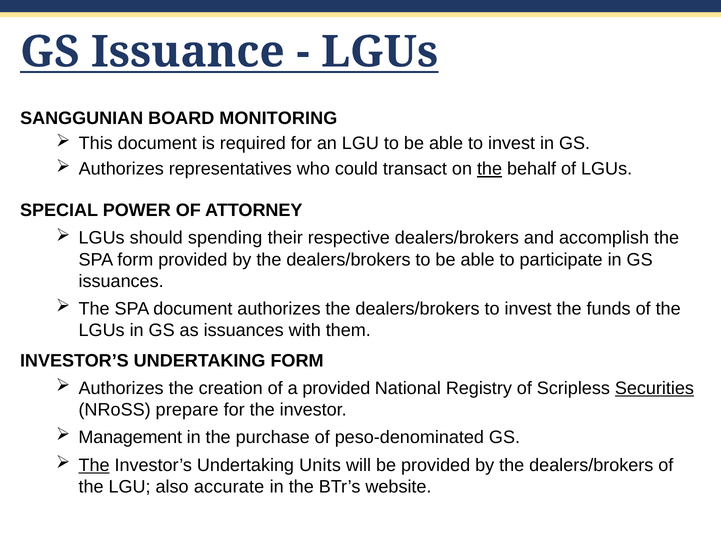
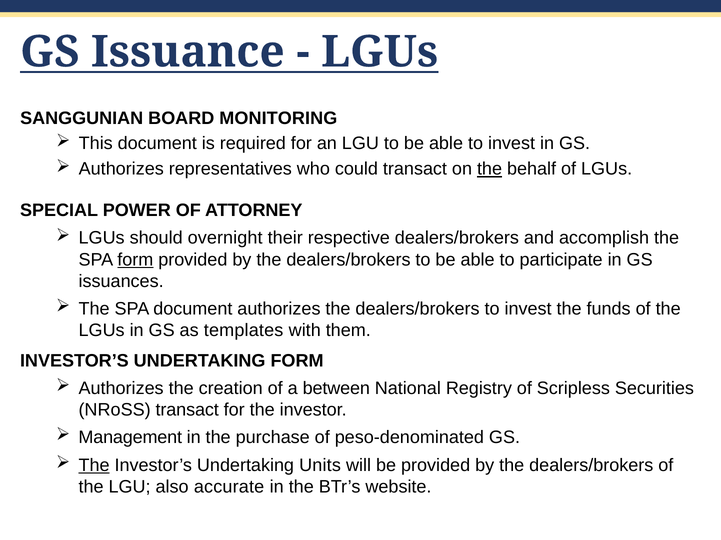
spending: spending -> overnight (225, 238)
form underline: none -> present (135, 260)
as issuances: issuances -> templates (244, 331)
a provided: provided -> between (336, 389)
Securities underline: present -> none (654, 389)
NRoSS prepare: prepare -> transact (187, 410)
